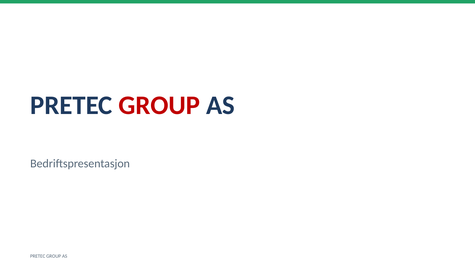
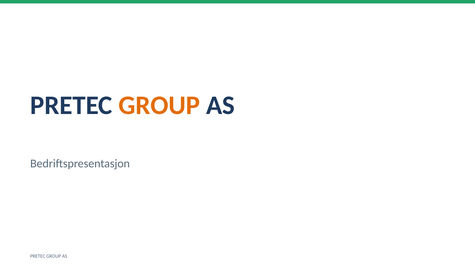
GROUP colour: red -> orange (159, 105)
